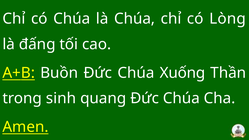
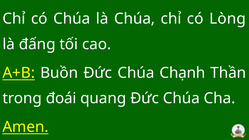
Xuống: Xuống -> Chạnh (182, 73)
sinh: sinh -> đoái (61, 98)
